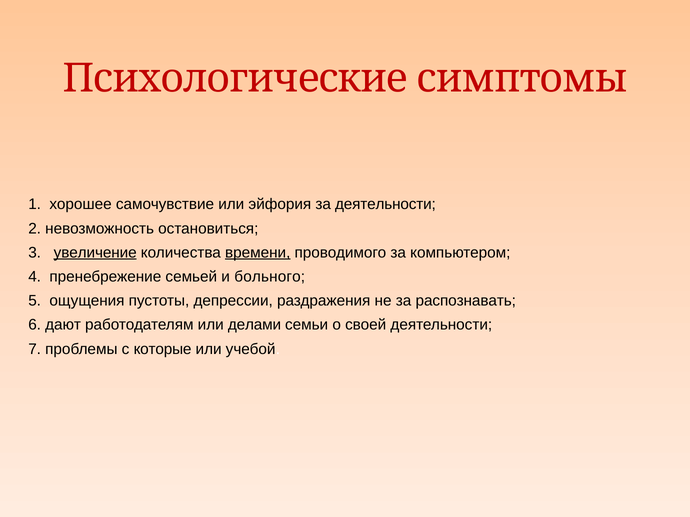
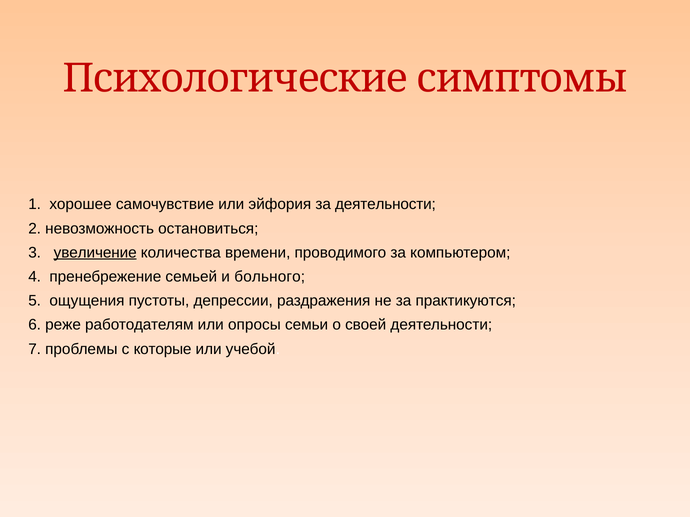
времени underline: present -> none (258, 253)
распознавать: распознавать -> практикуются (466, 301)
дают: дают -> реже (63, 325)
делами: делами -> опросы (254, 325)
